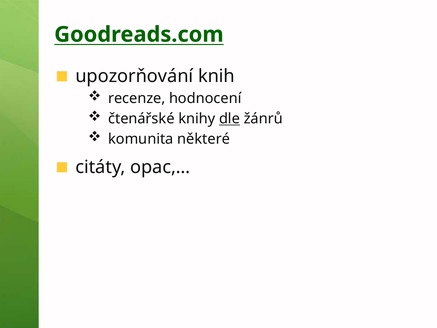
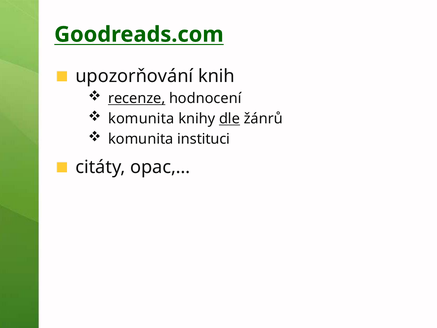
recenze underline: none -> present (137, 98)
čtenářské: čtenářské -> komunita (141, 119)
některé: některé -> instituci (204, 139)
